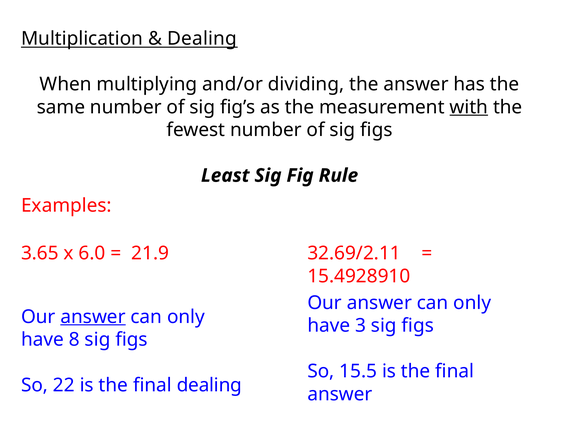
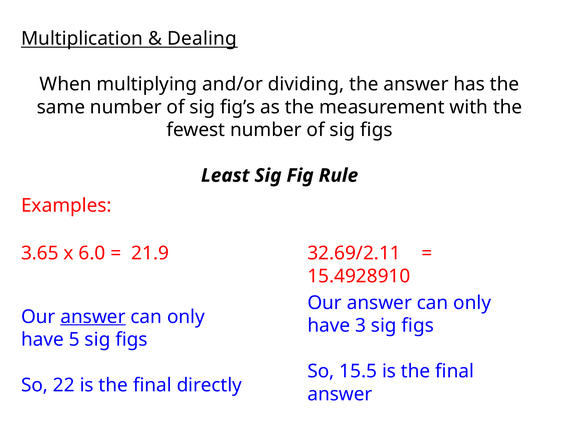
with underline: present -> none (469, 107)
8: 8 -> 5 (74, 340)
final dealing: dealing -> directly (209, 385)
